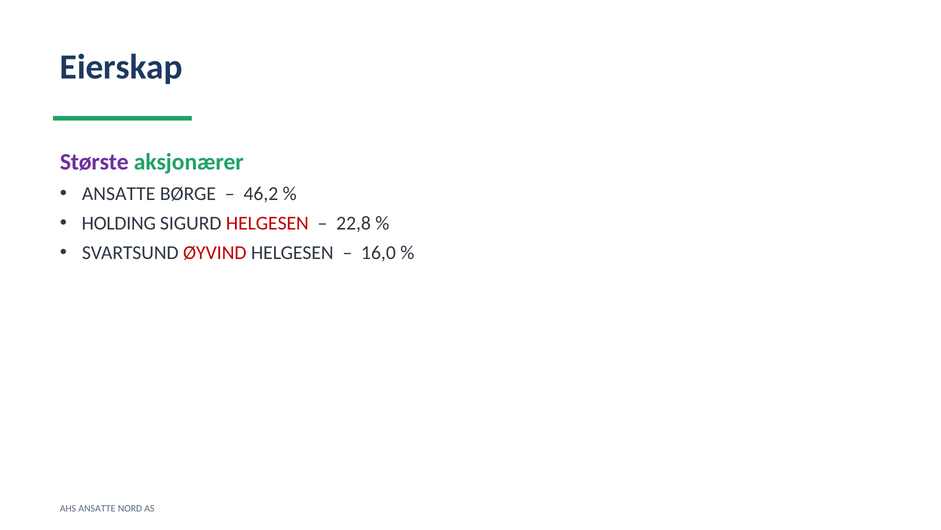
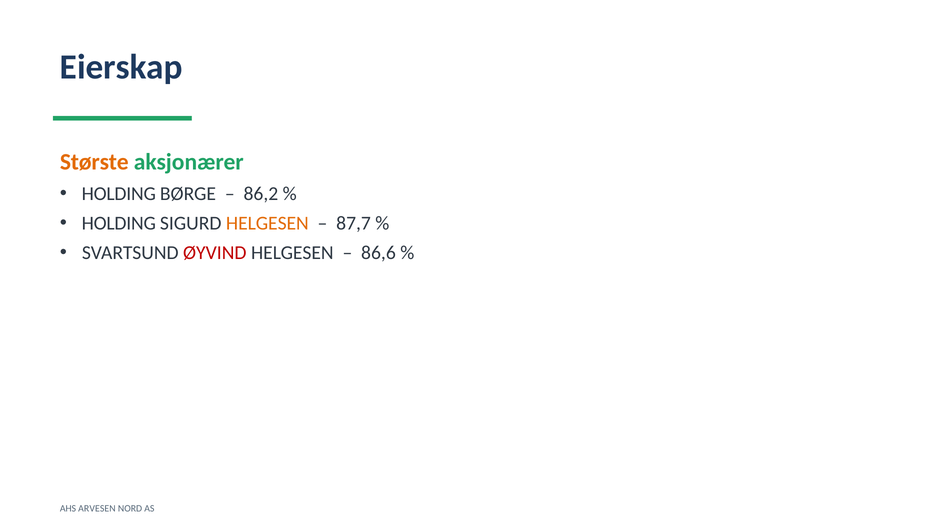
Største colour: purple -> orange (94, 162)
ANSATTE: ANSATTE -> HOLDING (119, 193)
46,2: 46,2 -> 86,2 (261, 193)
HELGESEN colour: red -> orange (267, 223)
22,8: 22,8 -> 87,7 (354, 223)
16,0: 16,0 -> 86,6 (378, 252)
AHS ANSATTE: ANSATTE -> ARVESEN (97, 508)
